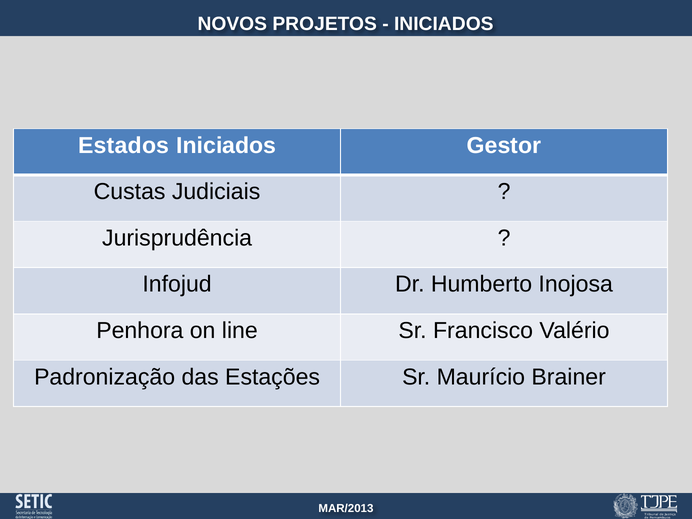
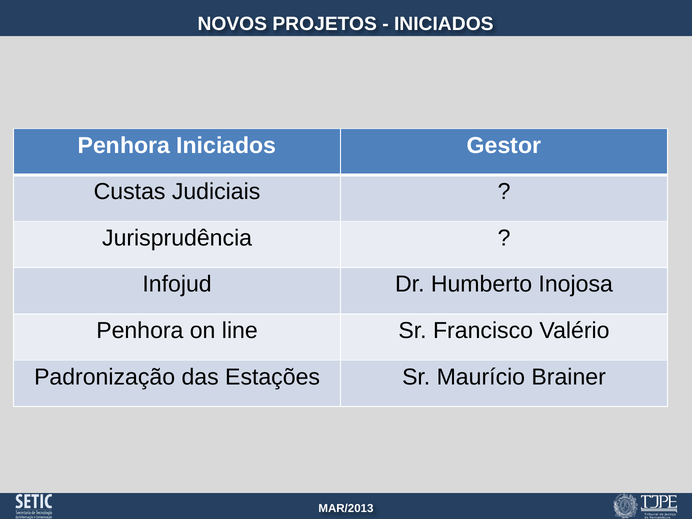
Estados: Estados -> Penhora (124, 145)
